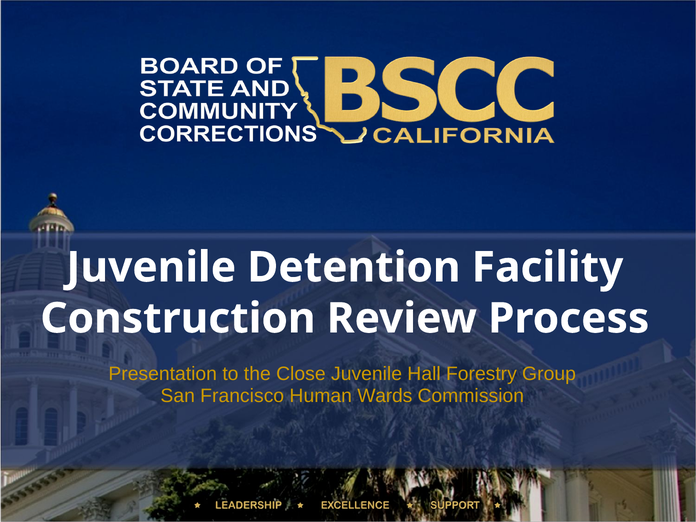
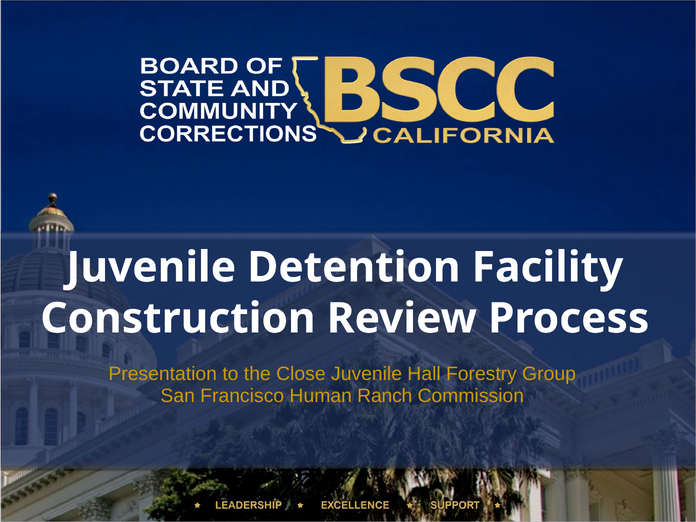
Wards: Wards -> Ranch (385, 396)
